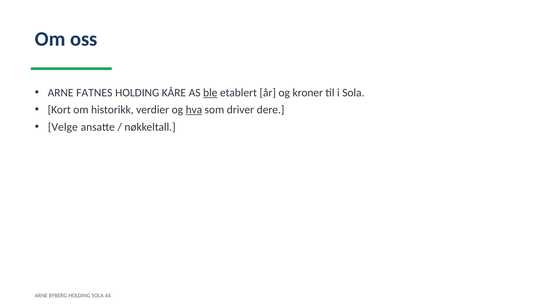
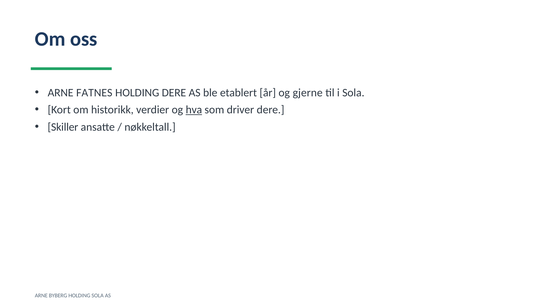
HOLDING KÅRE: KÅRE -> DERE (174, 93)
ble underline: present -> none (210, 93)
kroner: kroner -> gjerne (308, 93)
Velge: Velge -> Skiller (63, 127)
